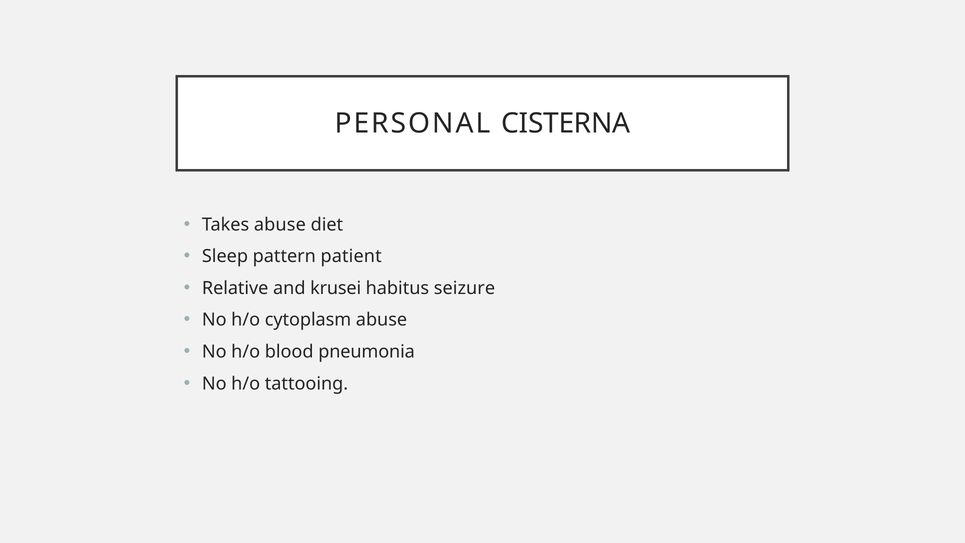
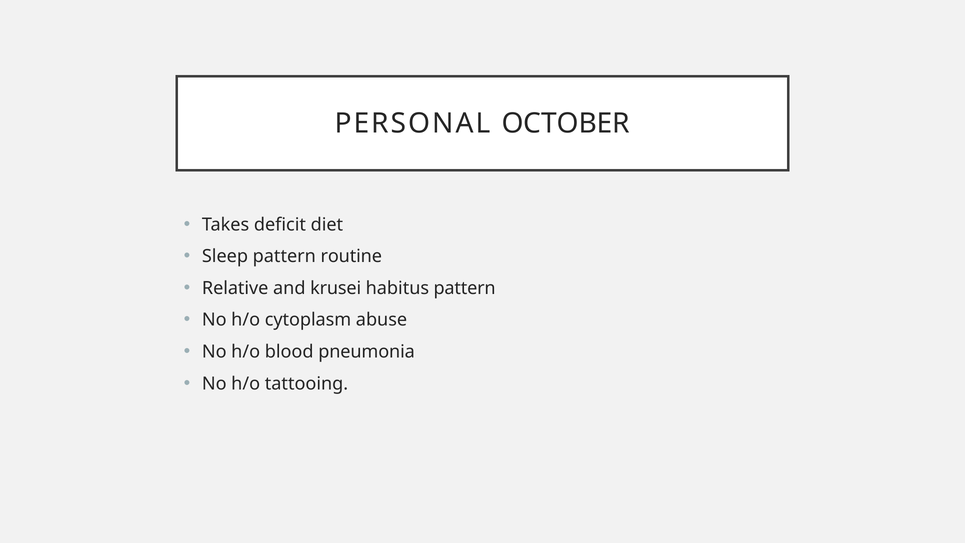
CISTERNA: CISTERNA -> OCTOBER (566, 123)
Takes abuse: abuse -> deficit (280, 225)
patient: patient -> routine (351, 256)
habitus seizure: seizure -> pattern (465, 288)
